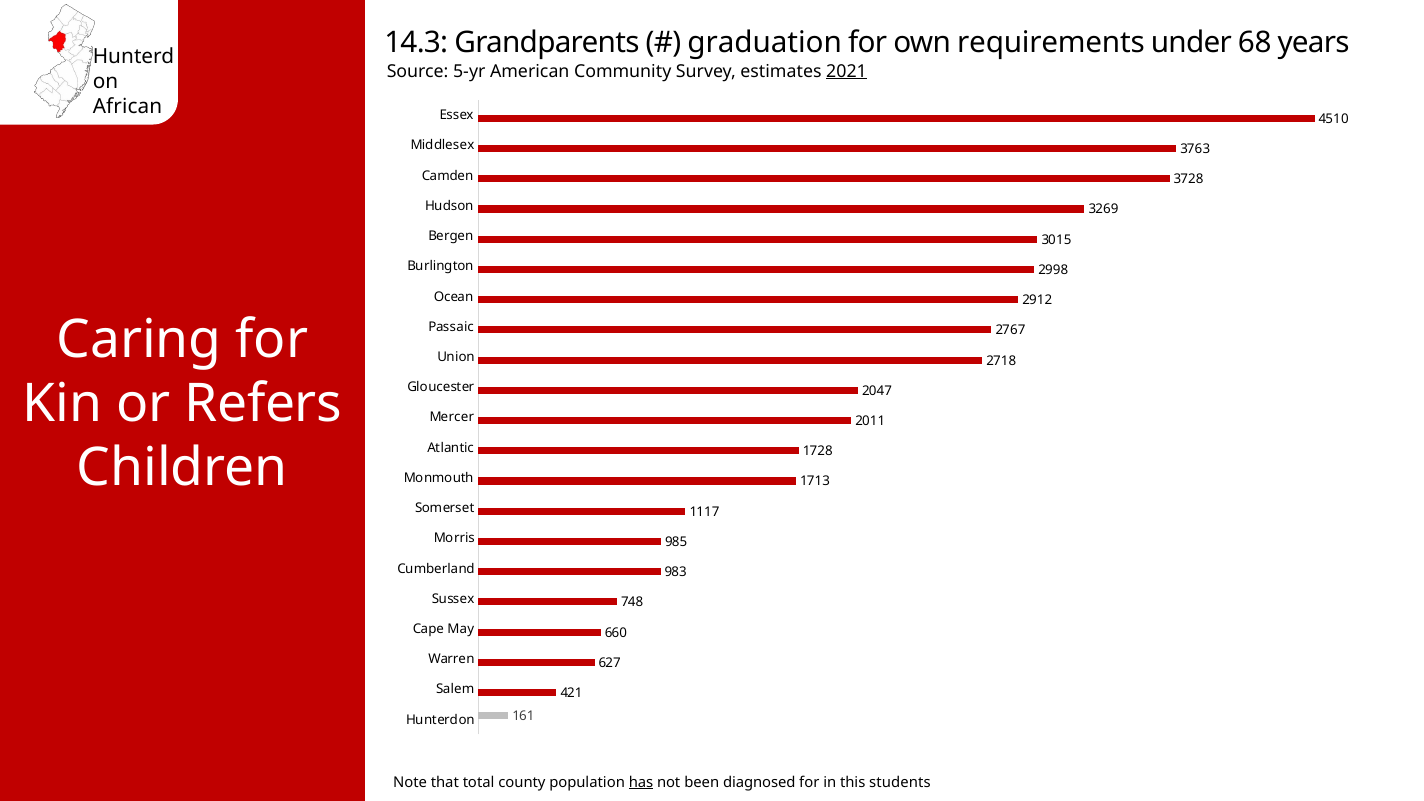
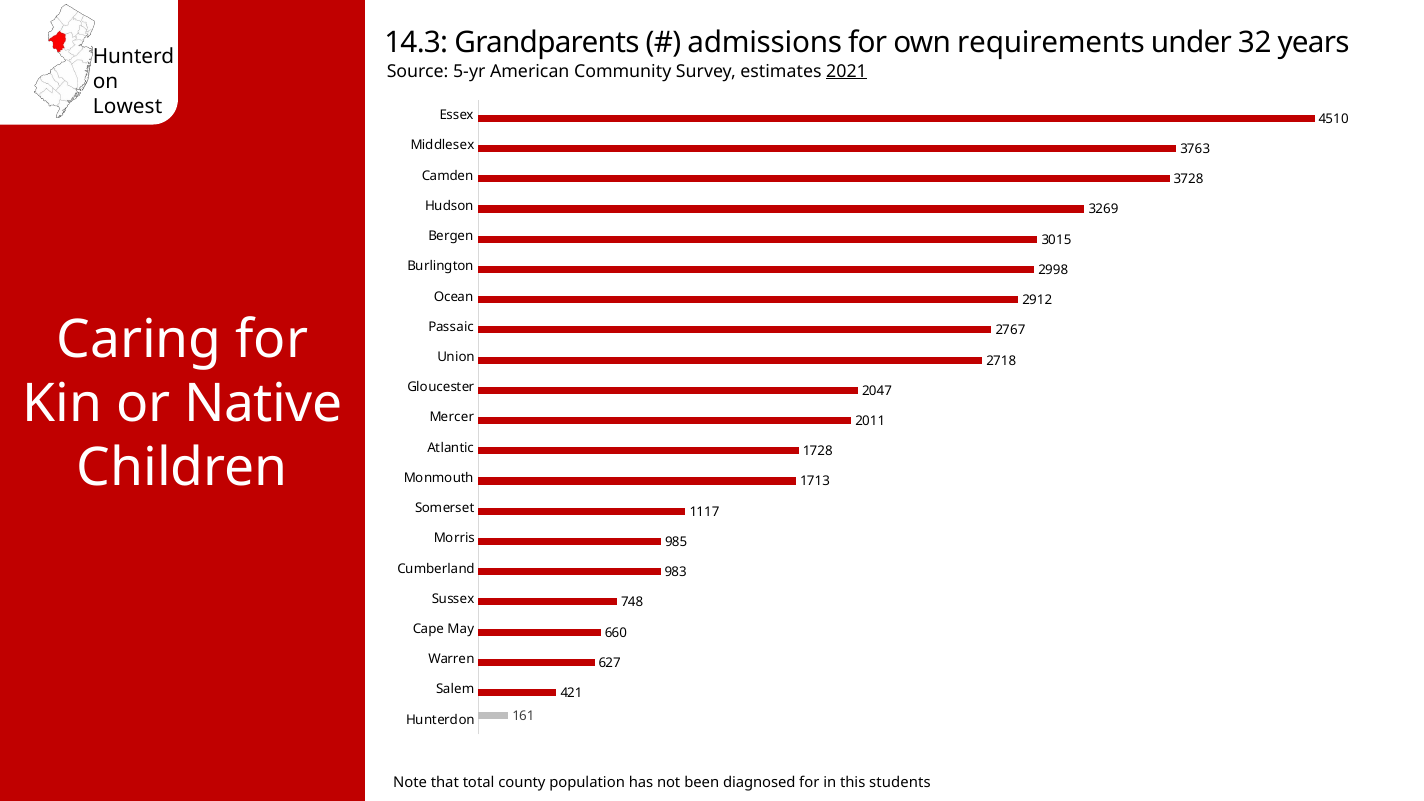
graduation: graduation -> admissions (765, 43)
68: 68 -> 32 (1255, 43)
African: African -> Lowest (128, 107)
Refers: Refers -> Native (263, 404)
has underline: present -> none (641, 783)
